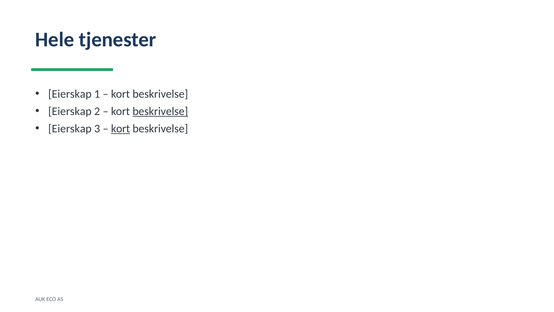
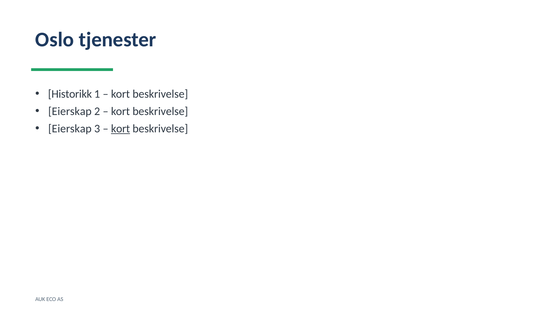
Hele: Hele -> Oslo (55, 40)
Eierskap: Eierskap -> Historikk (70, 94)
beskrivelse underline: present -> none (160, 111)
